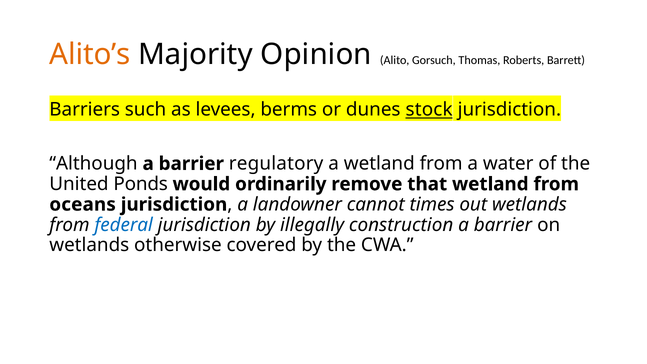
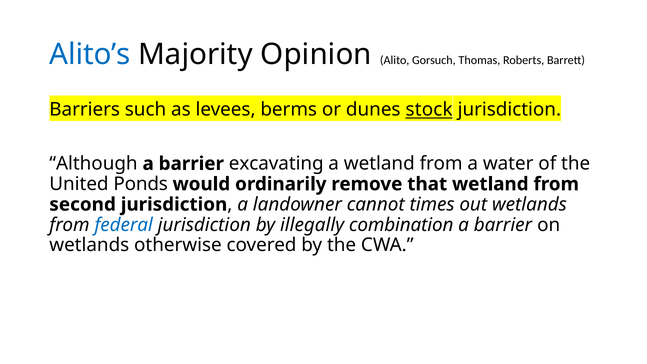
Alito’s colour: orange -> blue (90, 54)
regulatory: regulatory -> excavating (276, 164)
oceans: oceans -> second (83, 204)
construction: construction -> combination (401, 225)
